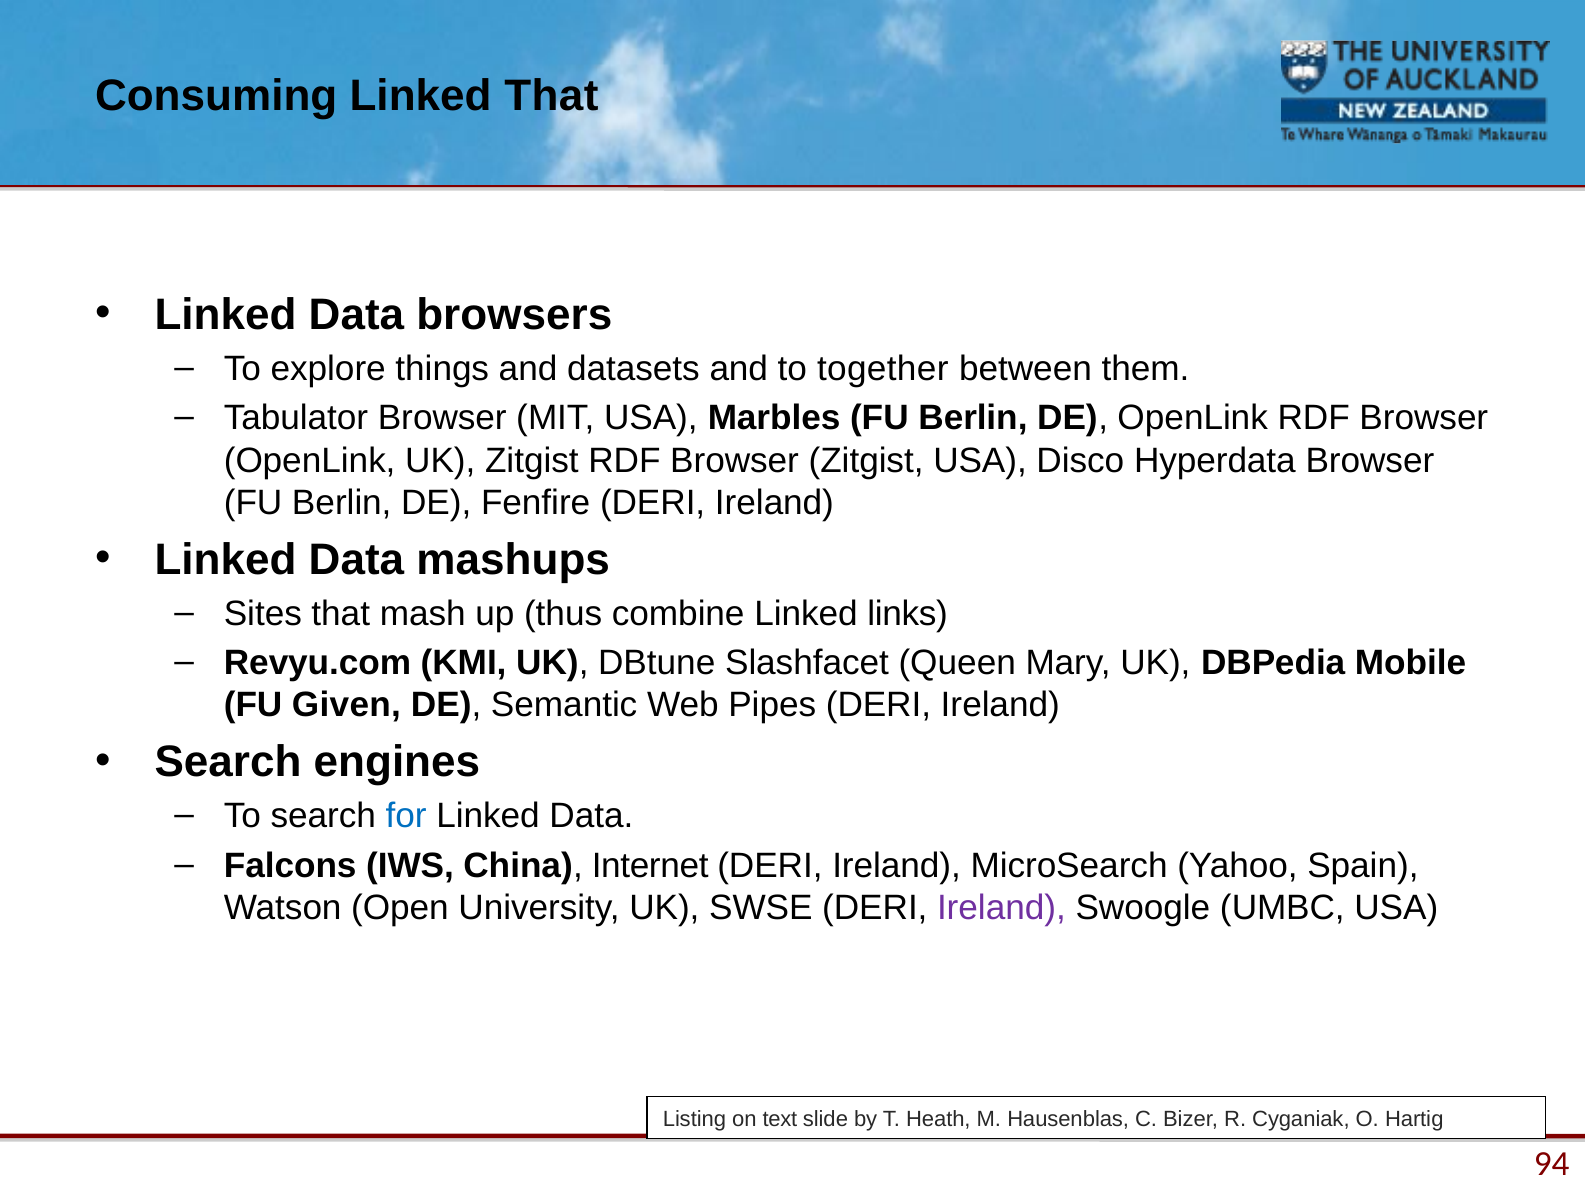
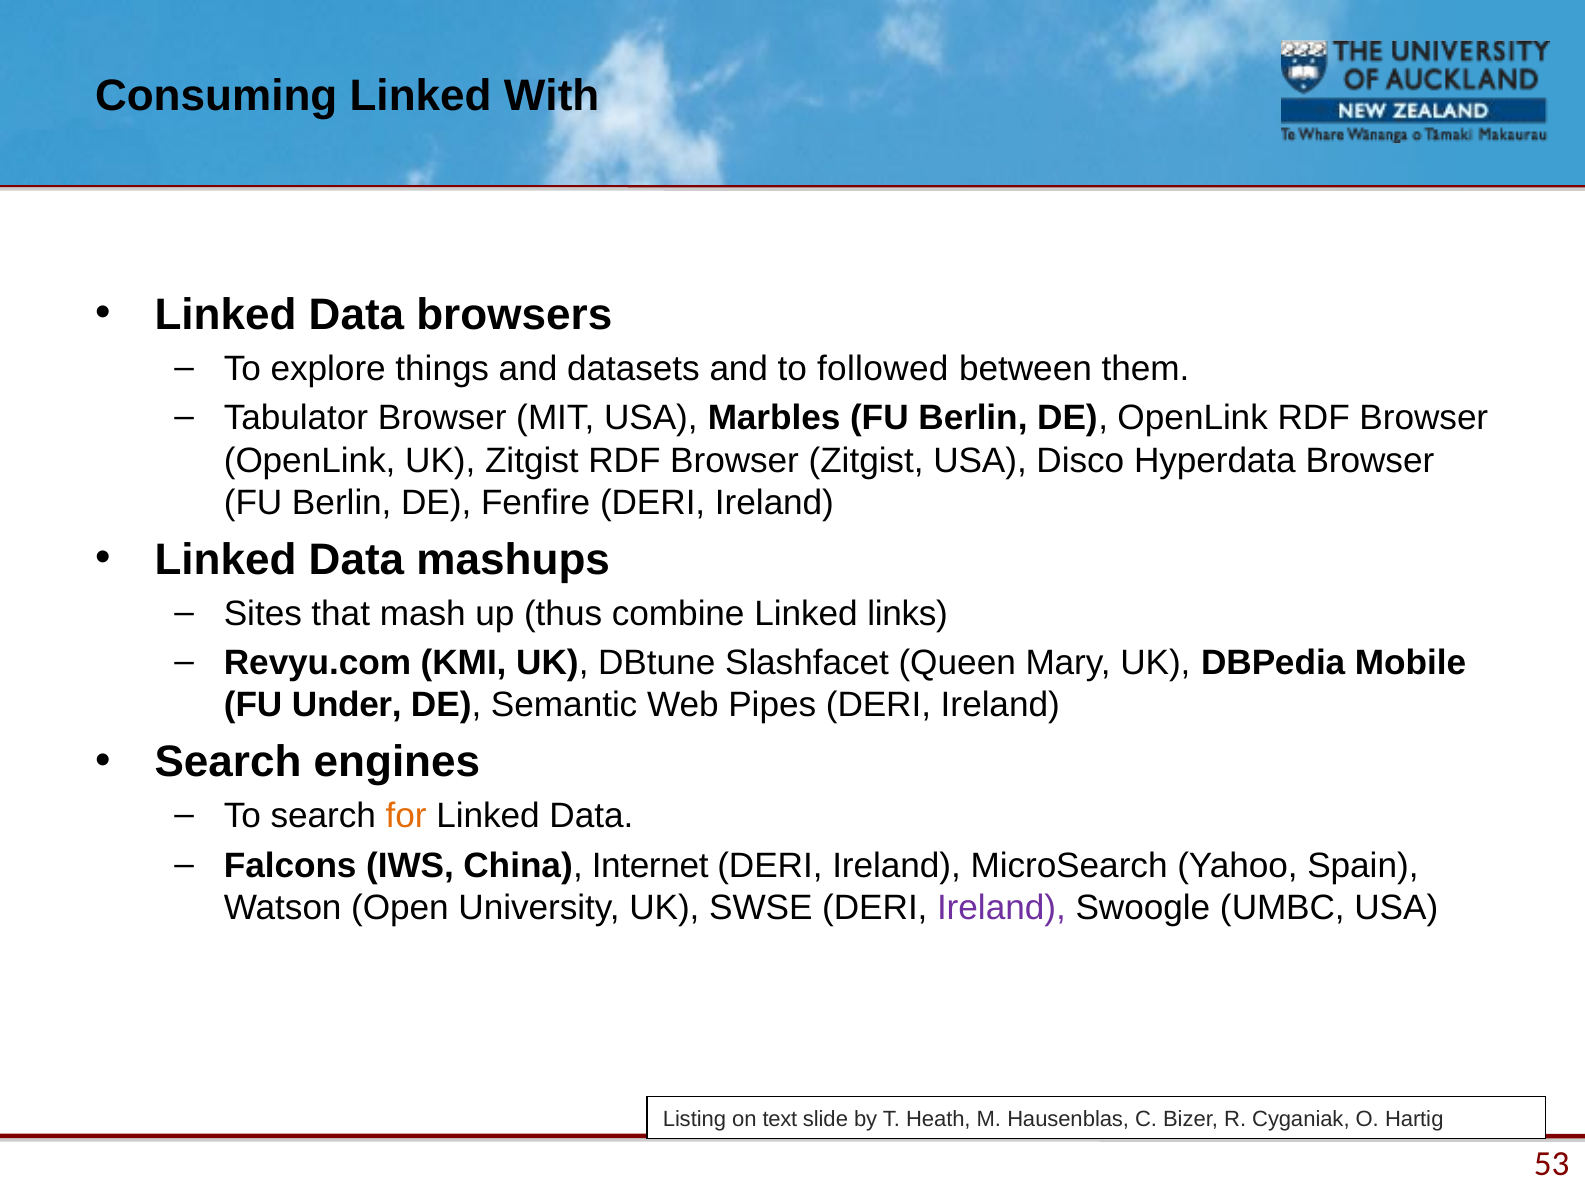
Linked That: That -> With (552, 96)
together: together -> followed (883, 369)
Given: Given -> Under (347, 705)
for colour: blue -> orange (406, 816)
94: 94 -> 53 (1552, 1164)
